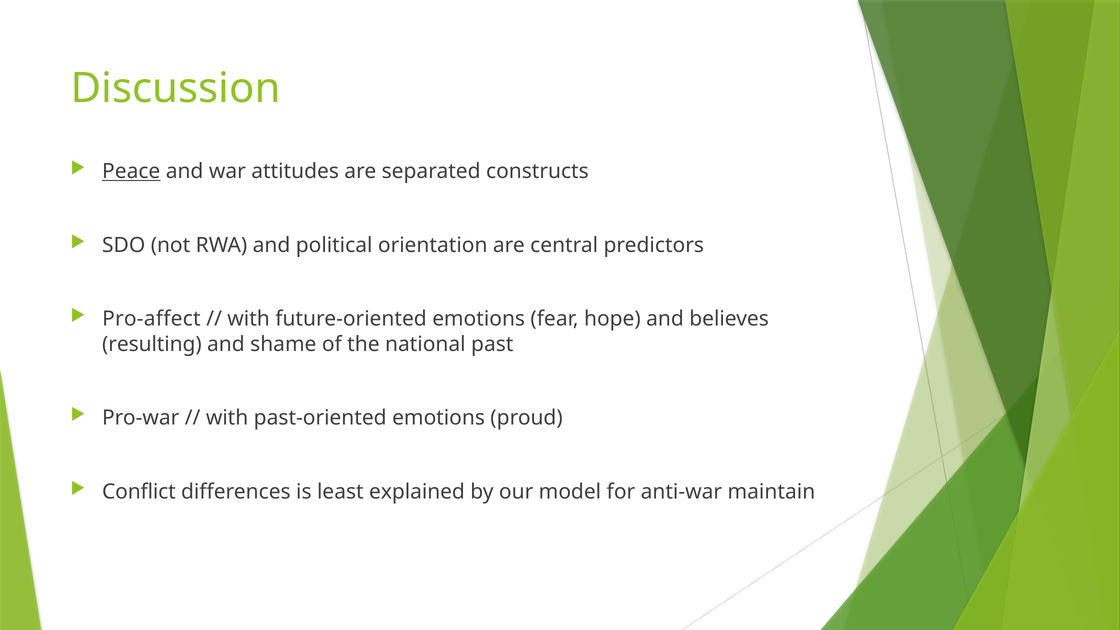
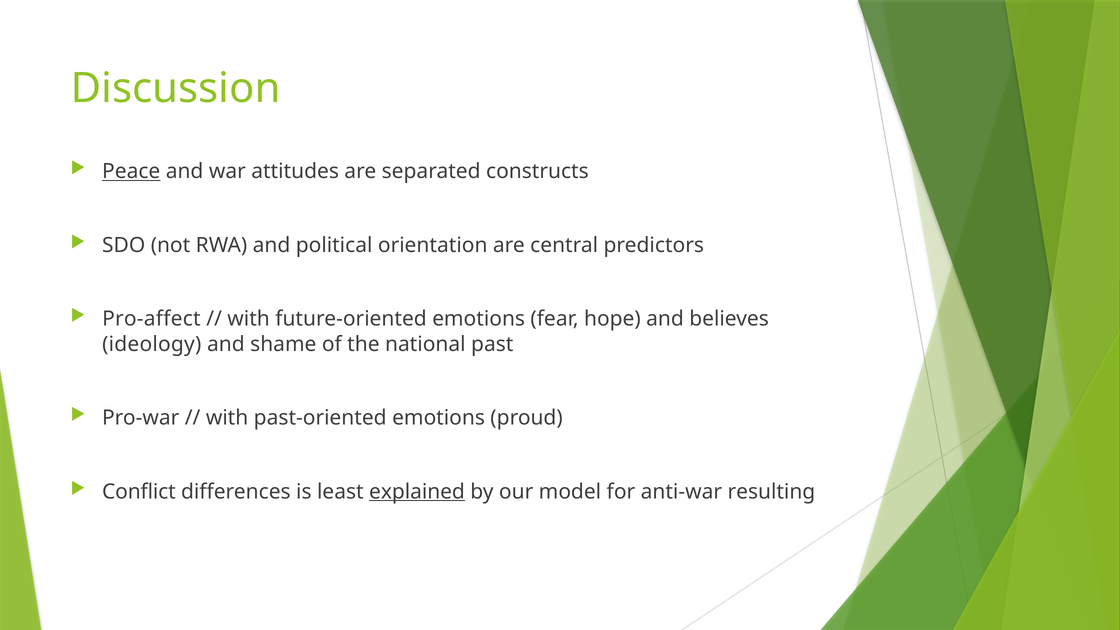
resulting: resulting -> ideology (152, 344)
explained underline: none -> present (417, 492)
maintain: maintain -> resulting (771, 492)
